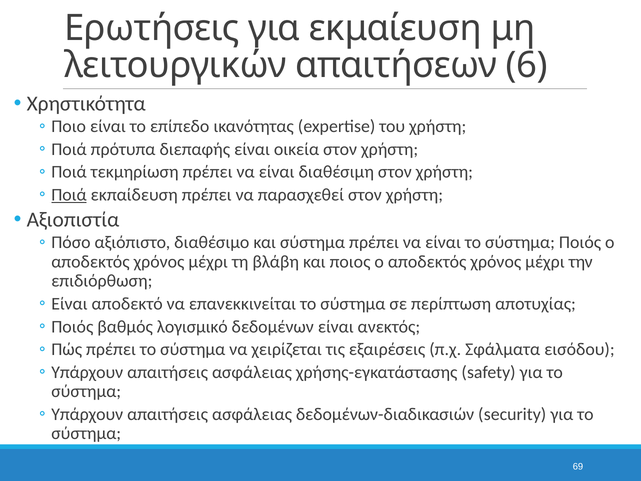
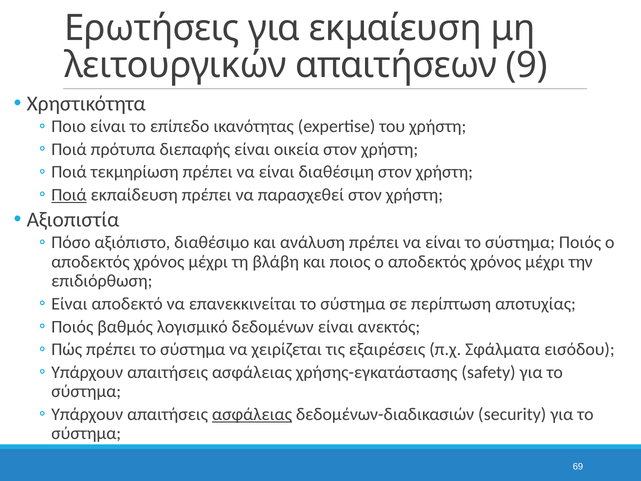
6: 6 -> 9 (527, 65)
και σύστημα: σύστημα -> ανάλυση (313, 242)
ασφάλειας underline: none -> present (252, 414)
